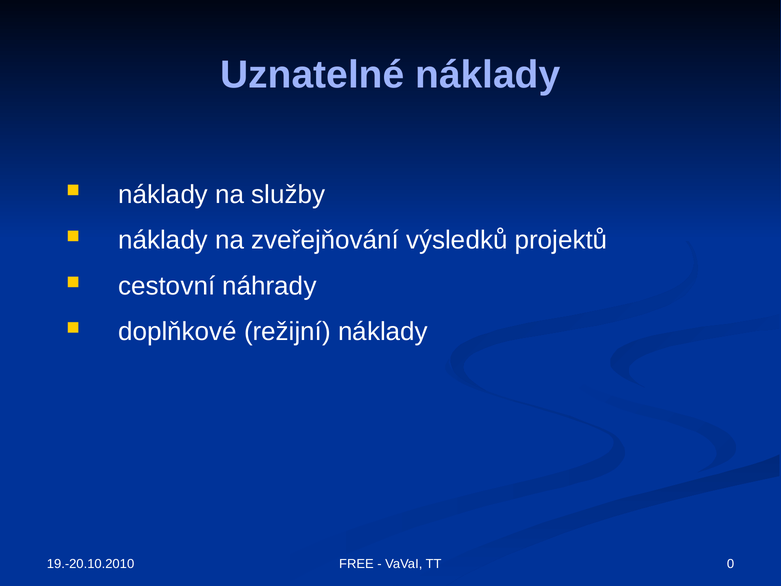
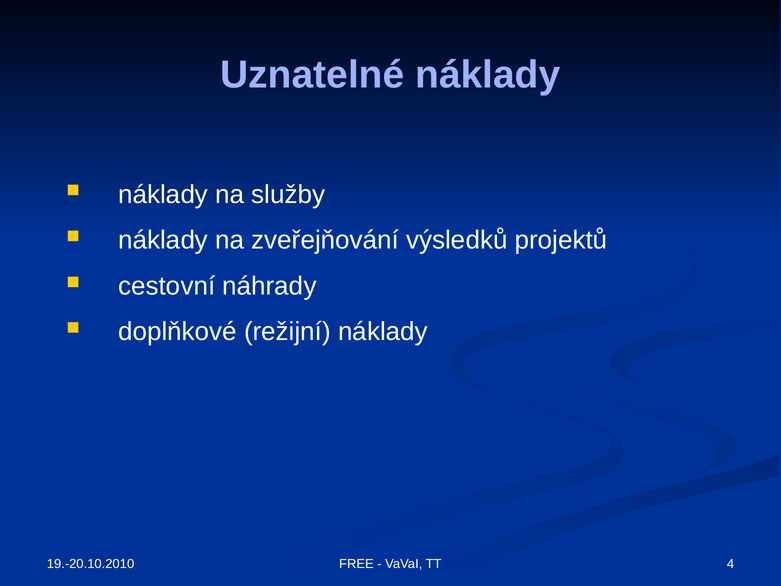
0: 0 -> 4 (731, 564)
